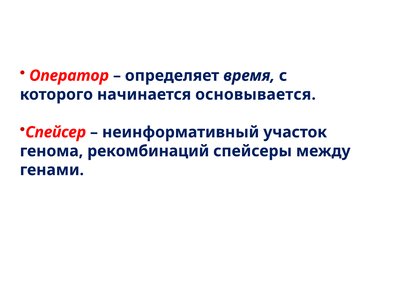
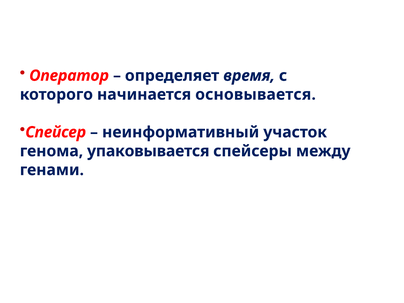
рекомбинаций: рекомбинаций -> упаковывается (148, 151)
